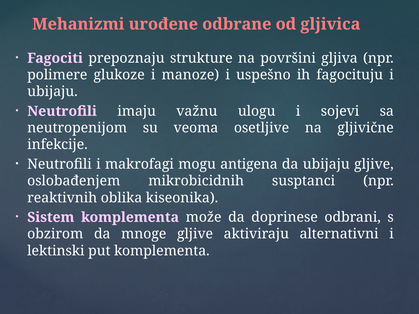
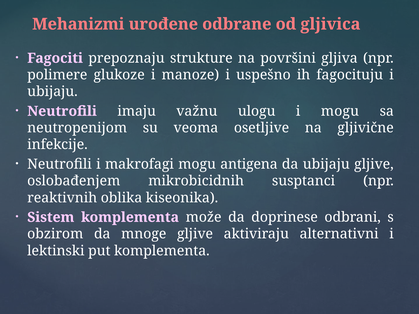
i sojevi: sojevi -> mogu (340, 111)
